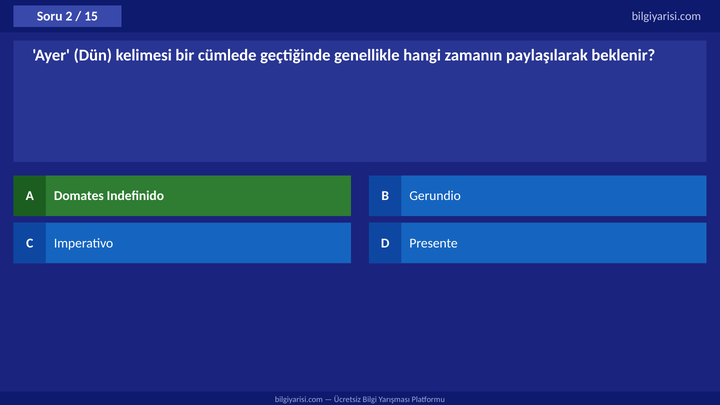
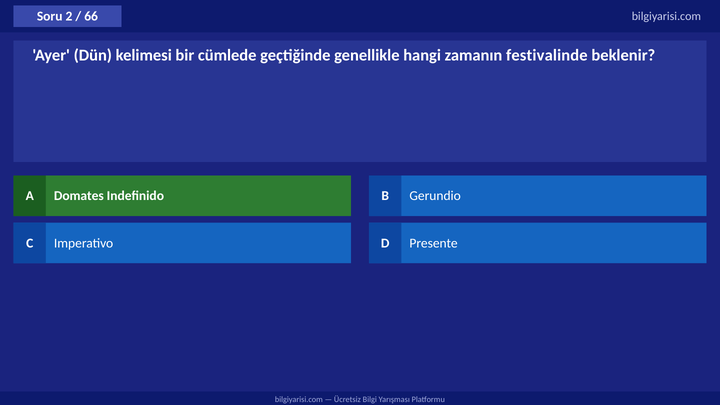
15: 15 -> 66 (91, 16)
paylaşılarak: paylaşılarak -> festivalinde (547, 55)
